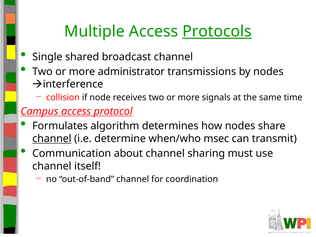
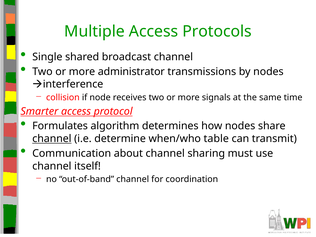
Protocols underline: present -> none (217, 31)
Campus: Campus -> Smarter (39, 111)
msec: msec -> table (216, 139)
